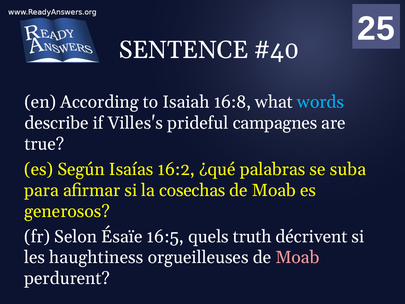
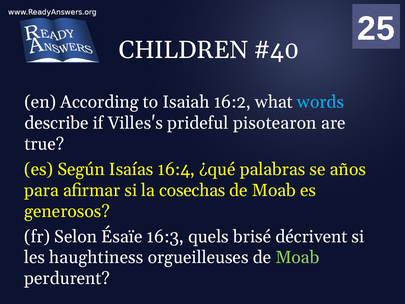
SENTENCE: SENTENCE -> CHILDREN (184, 50)
16:8: 16:8 -> 16:2 (232, 102)
campagnes: campagnes -> pisotearon (275, 123)
16:2: 16:2 -> 16:4 (176, 169)
suba: suba -> años (348, 169)
16:5: 16:5 -> 16:3 (165, 236)
truth: truth -> brisé (252, 236)
Moab colour: pink -> light green (297, 257)
